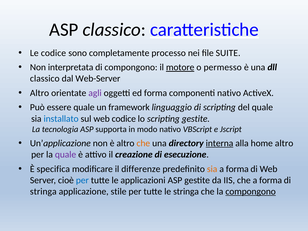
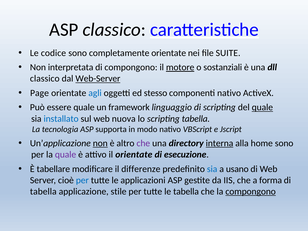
completamente processo: processo -> orientate (169, 53)
permesso: permesso -> sostanziali (223, 67)
Web-Server underline: none -> present (98, 79)
Altro: Altro -> Page (40, 93)
agli colour: purple -> blue (95, 93)
ed forma: forma -> stesso (156, 93)
quale underline: none -> present (262, 107)
web codice: codice -> nuova (124, 119)
scripting gestite: gestite -> tabella (196, 119)
non underline: none -> present (100, 143)
che colour: orange -> purple (143, 143)
home altro: altro -> sono (284, 143)
il creazione: creazione -> orientate (134, 155)
specifica: specifica -> tabellare (53, 169)
sia colour: orange -> blue (212, 169)
forma: forma -> usano (237, 169)
stringa: stringa -> tabella (43, 192)
le stringa: stringa -> tabella (186, 192)
